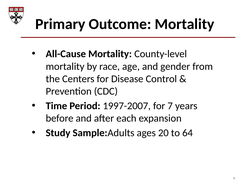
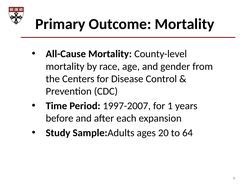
7: 7 -> 1 (170, 106)
